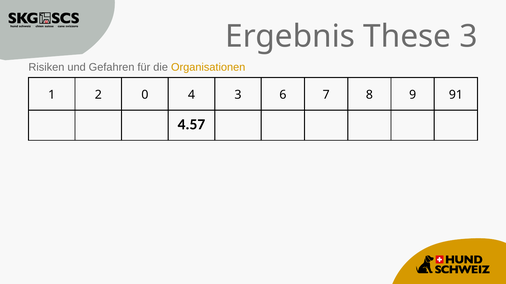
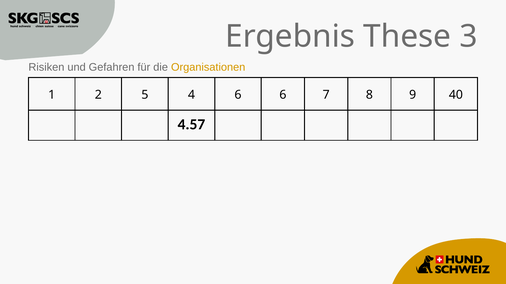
0: 0 -> 5 (145, 95)
4 3: 3 -> 6 (238, 95)
91: 91 -> 40 (456, 95)
